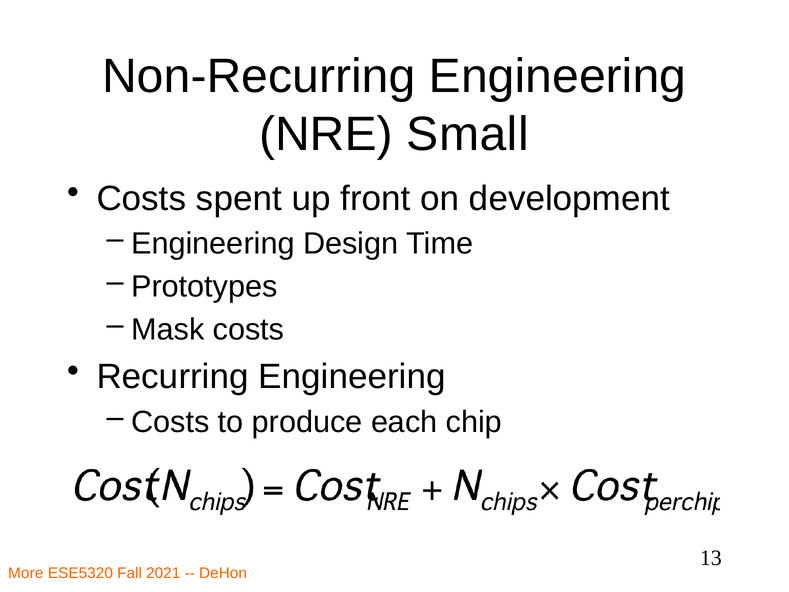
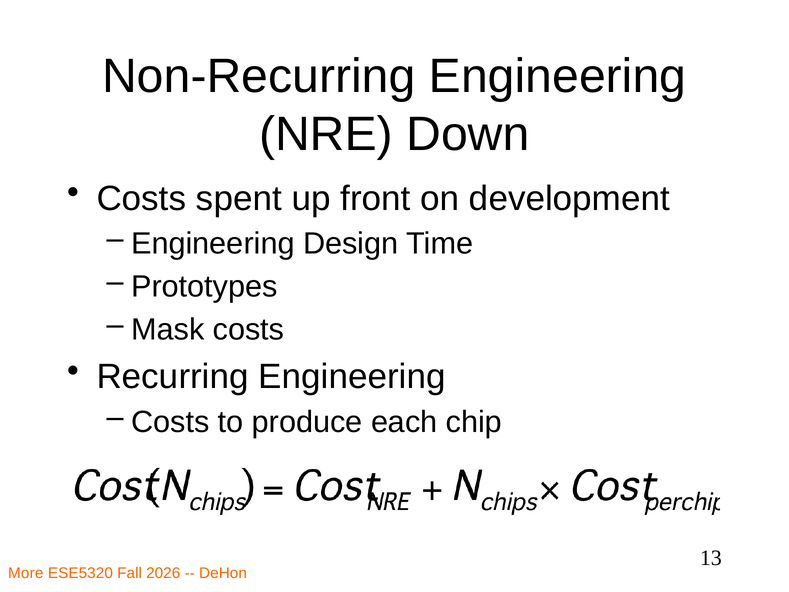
Small: Small -> Down (468, 134)
2021: 2021 -> 2026 (163, 573)
